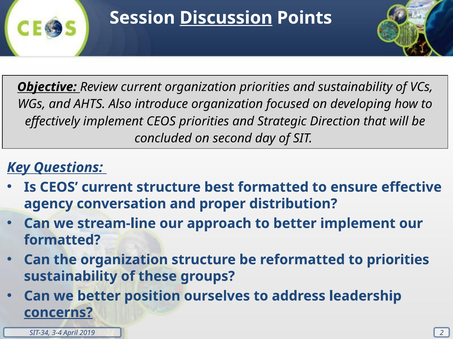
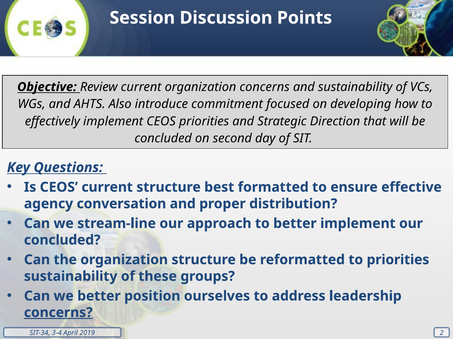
Discussion underline: present -> none (226, 18)
organization priorities: priorities -> concerns (265, 87)
introduce organization: organization -> commitment (227, 104)
formatted: formatted -> concluded (62, 241)
